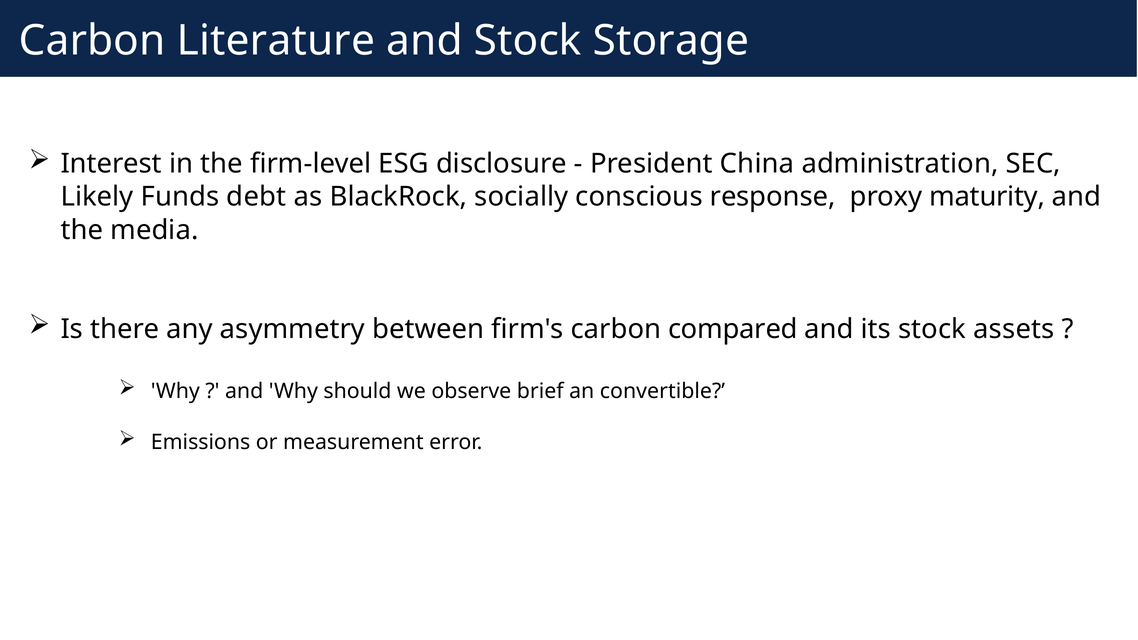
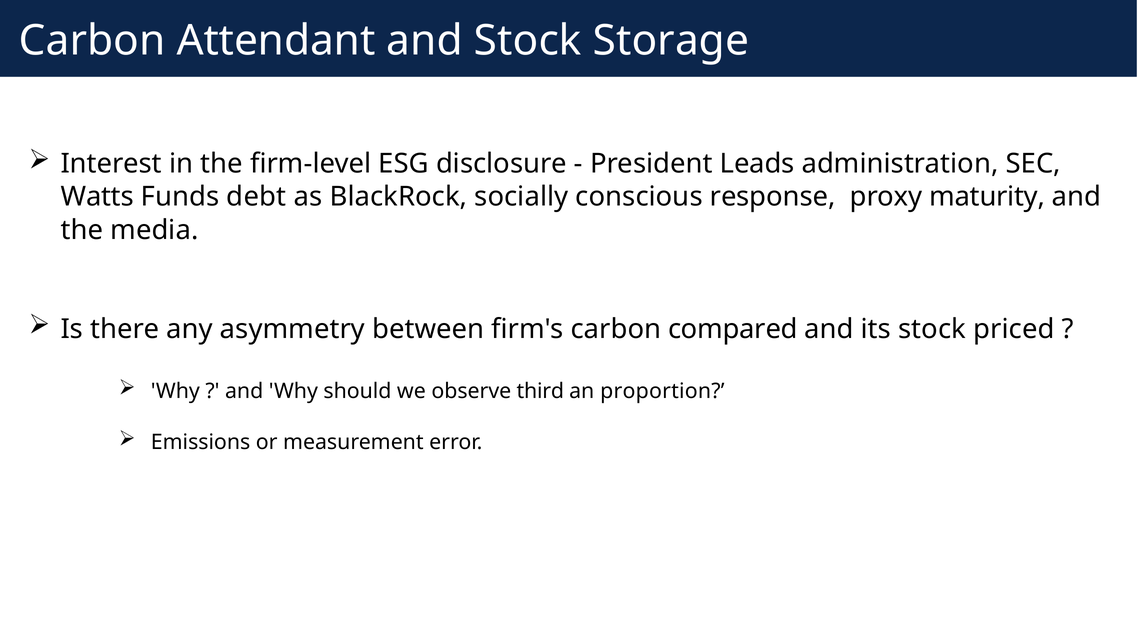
Literature: Literature -> Attendant (276, 41)
China: China -> Leads (757, 164)
Likely: Likely -> Watts (97, 197)
assets: assets -> priced (1014, 329)
brief: brief -> third (540, 391)
convertible: convertible -> proportion (662, 391)
